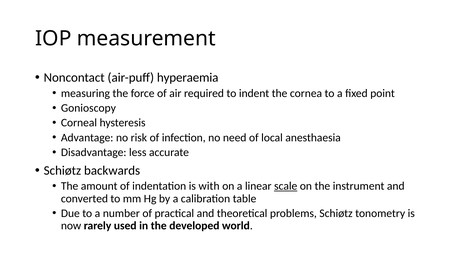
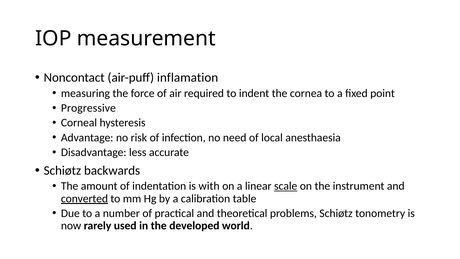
hyperaemia: hyperaemia -> inflamation (188, 78)
Gonioscopy: Gonioscopy -> Progressive (88, 108)
converted underline: none -> present (84, 198)
